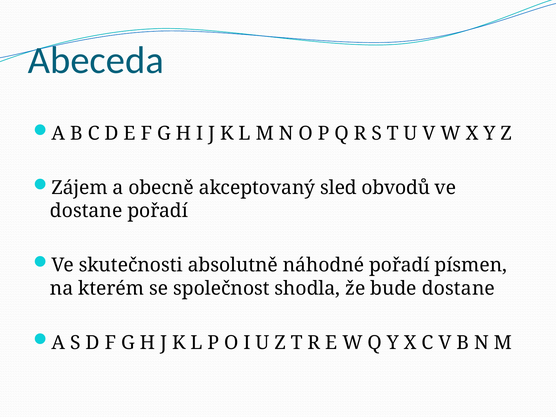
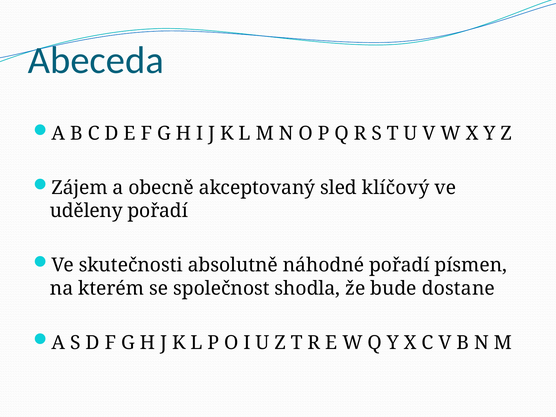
obvodů: obvodů -> klíčový (396, 188)
dostane: dostane -> uděleny (86, 211)
